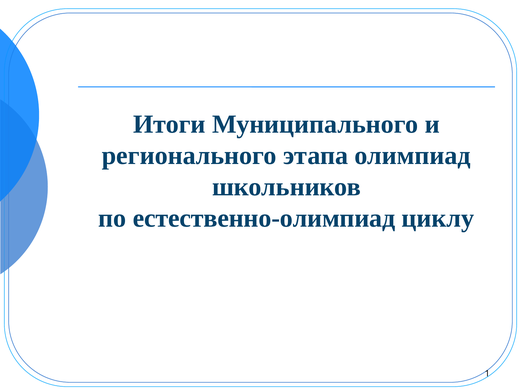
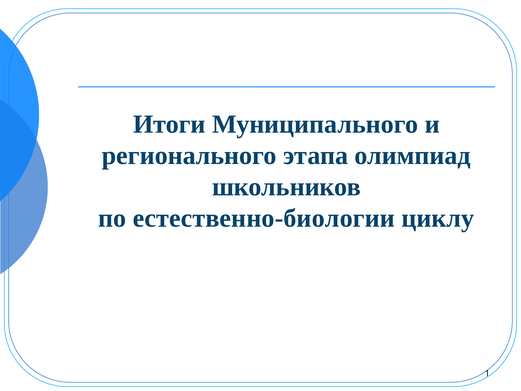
естественно-олимпиад: естественно-олимпиад -> естественно-биологии (264, 218)
